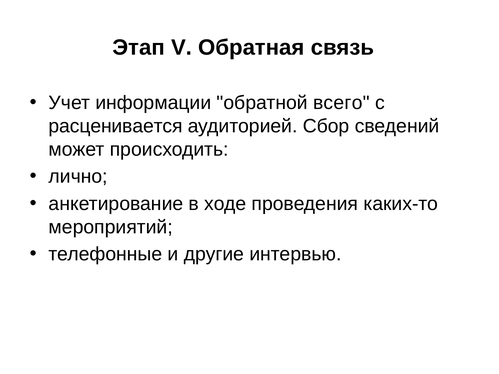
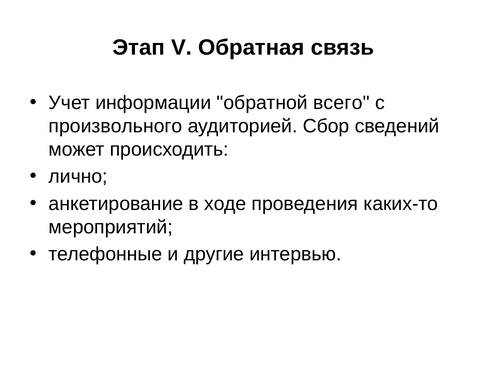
расценивается: расценивается -> произвольного (116, 126)
